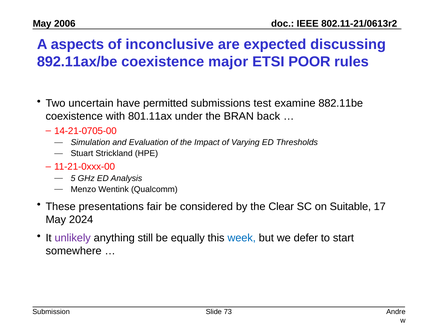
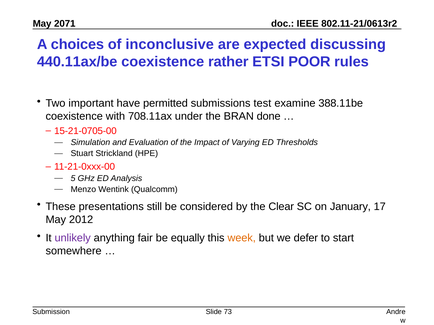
2006: 2006 -> 2071 (65, 24)
aspects: aspects -> choices (77, 44)
892.11ax/be: 892.11ax/be -> 440.11ax/be (77, 62)
major: major -> rather (228, 62)
uncertain: uncertain -> important (91, 103)
882.11be: 882.11be -> 388.11be (341, 103)
801.11ax: 801.11ax -> 708.11ax (150, 117)
back: back -> done (269, 117)
14-21-0705-00: 14-21-0705-00 -> 15-21-0705-00 (85, 131)
fair: fair -> still (154, 207)
Suitable: Suitable -> January (350, 207)
2024: 2024 -> 2012 (81, 220)
still: still -> fair (145, 238)
week colour: blue -> orange (242, 238)
